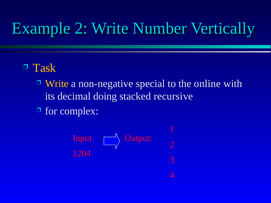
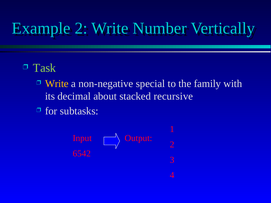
Task colour: yellow -> light green (44, 68)
online: online -> family (207, 84)
doing: doing -> about (105, 96)
complex: complex -> subtasks (79, 111)
1204: 1204 -> 6542 (82, 154)
